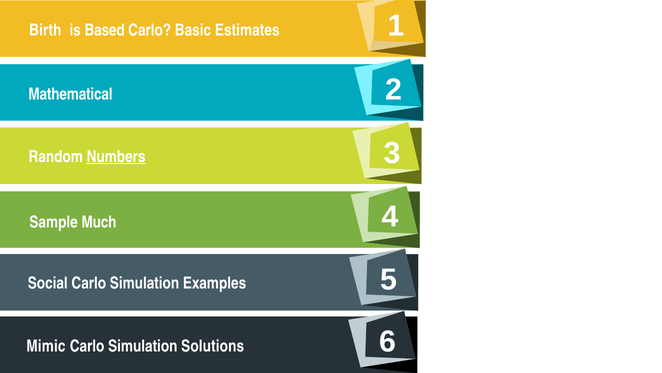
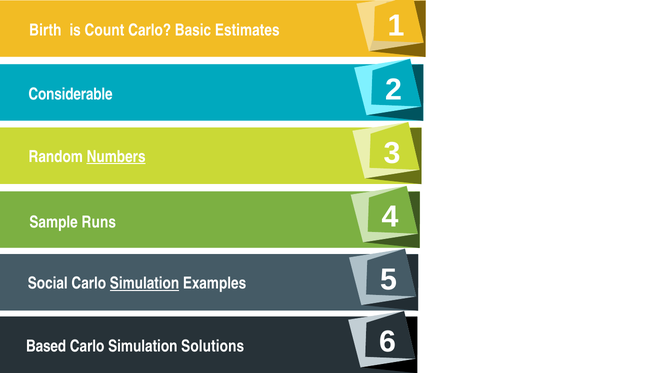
Based: Based -> Count (104, 30)
Mathematical: Mathematical -> Considerable (71, 94)
Much: Much -> Runs (99, 222)
Simulation underline: none -> present (145, 283)
Mimic: Mimic -> Based (46, 346)
